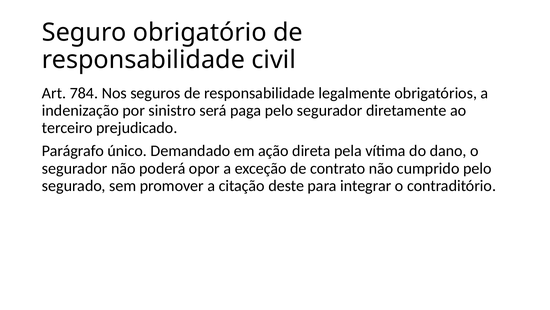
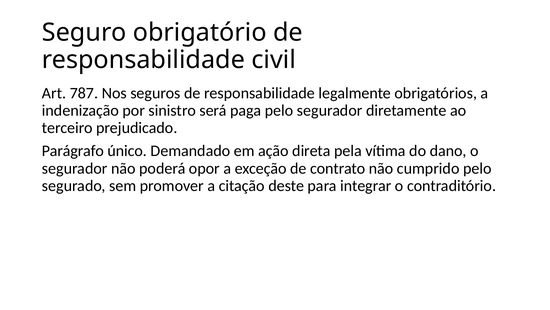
784: 784 -> 787 (84, 93)
